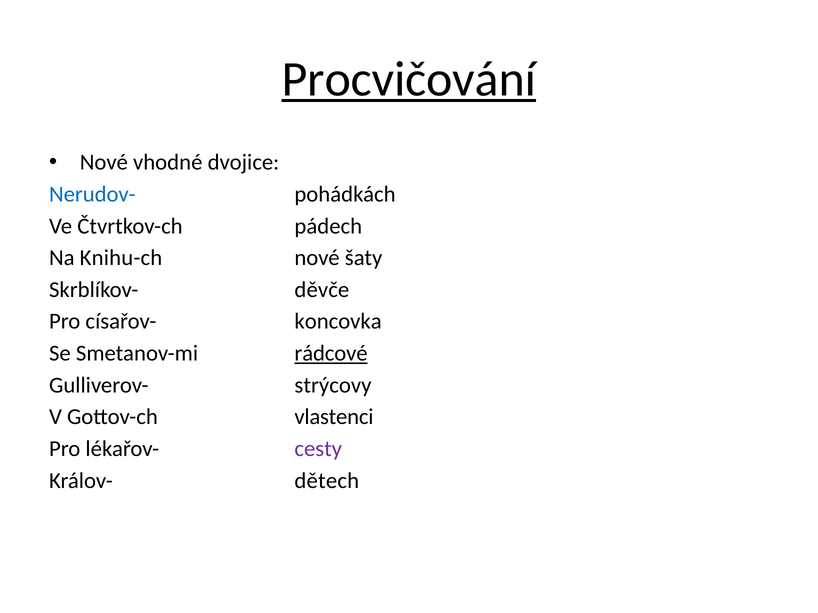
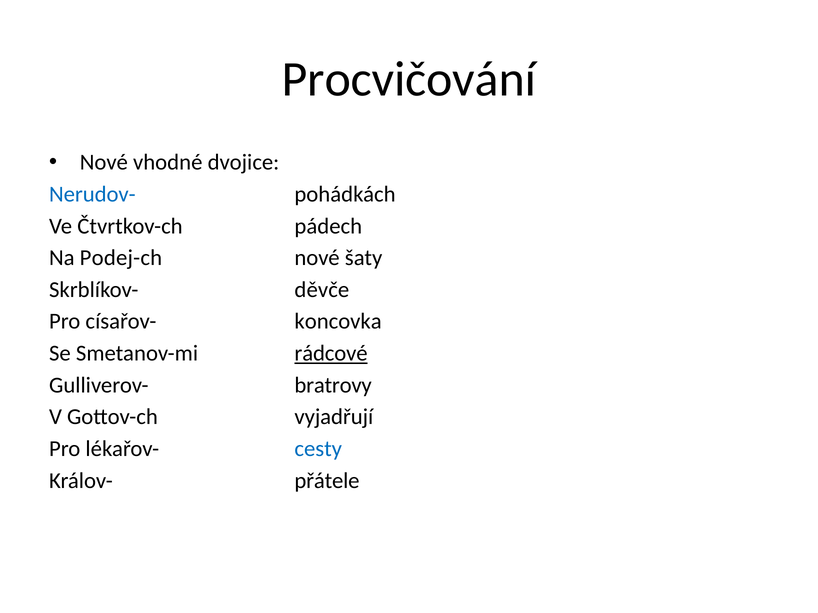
Procvičování underline: present -> none (409, 79)
Knihu-ch: Knihu-ch -> Podej-ch (121, 258)
strýcovy: strýcovy -> bratrovy (333, 385)
vlastenci: vlastenci -> vyjadřují (334, 417)
cesty colour: purple -> blue (318, 449)
dětech: dětech -> přátele (327, 481)
